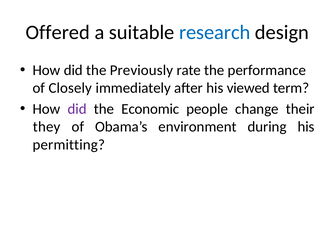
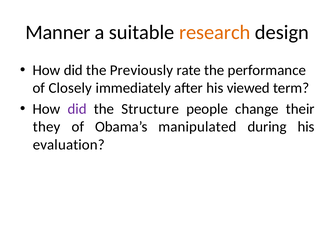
Offered: Offered -> Manner (58, 32)
research colour: blue -> orange (215, 32)
Economic: Economic -> Structure (150, 109)
environment: environment -> manipulated (197, 127)
permitting: permitting -> evaluation (69, 145)
